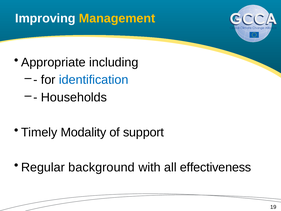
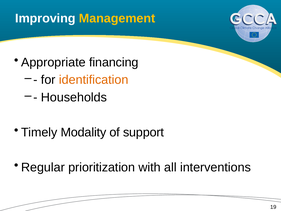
including: including -> financing (114, 62)
identification colour: blue -> orange (94, 80)
background: background -> prioritization (102, 167)
effectiveness: effectiveness -> interventions (215, 167)
